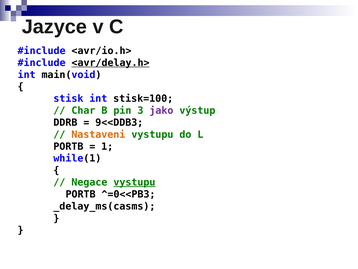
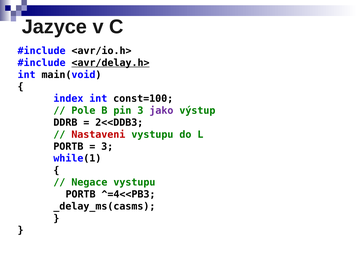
stisk: stisk -> index (68, 98)
stisk=100: stisk=100 -> const=100 (143, 98)
Char: Char -> Pole (83, 110)
9<<DDB3: 9<<DDB3 -> 2<<DDB3 (119, 122)
Nastaveni colour: orange -> red (98, 134)
1: 1 -> 3 (107, 146)
vystupu underline: present -> none (134, 182)
^=0<<PB3: ^=0<<PB3 -> ^=4<<PB3 (128, 194)
